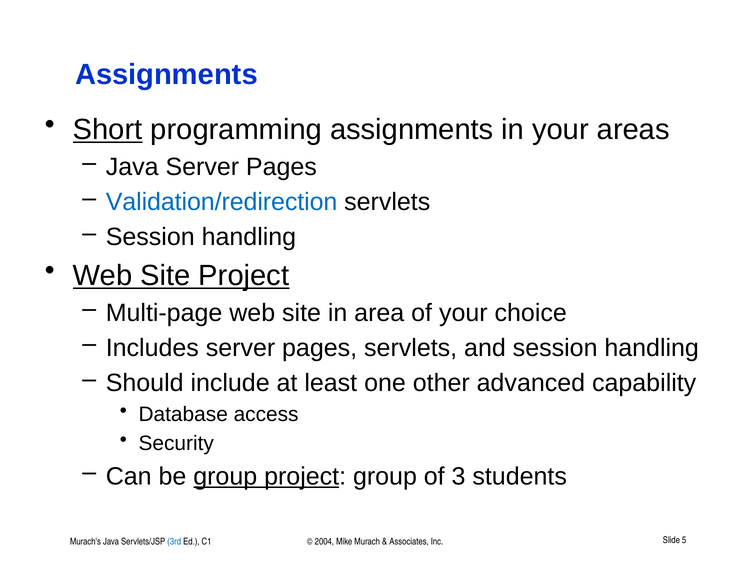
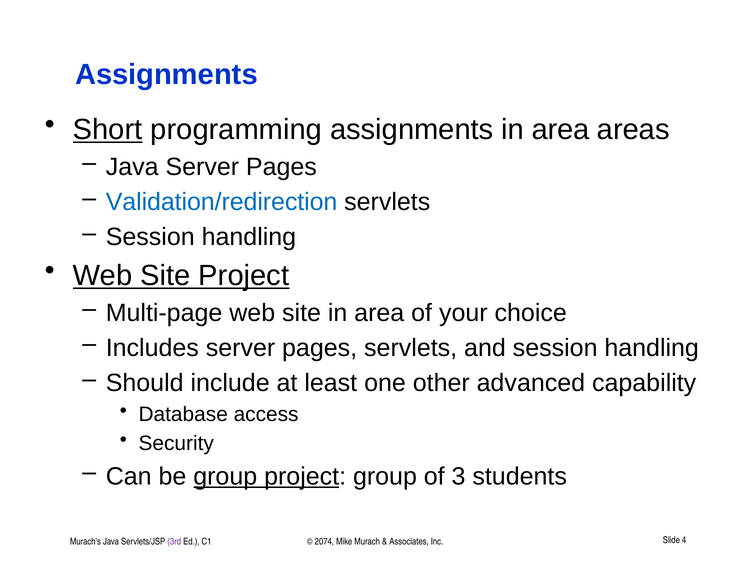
assignments in your: your -> area (561, 129)
3rd colour: blue -> purple (174, 541)
2004: 2004 -> 2074 (324, 541)
5: 5 -> 4 (684, 540)
